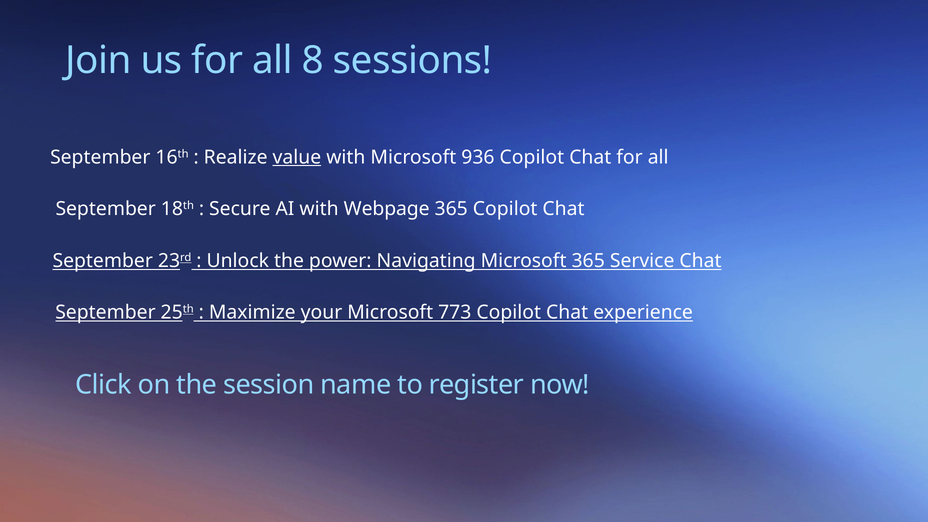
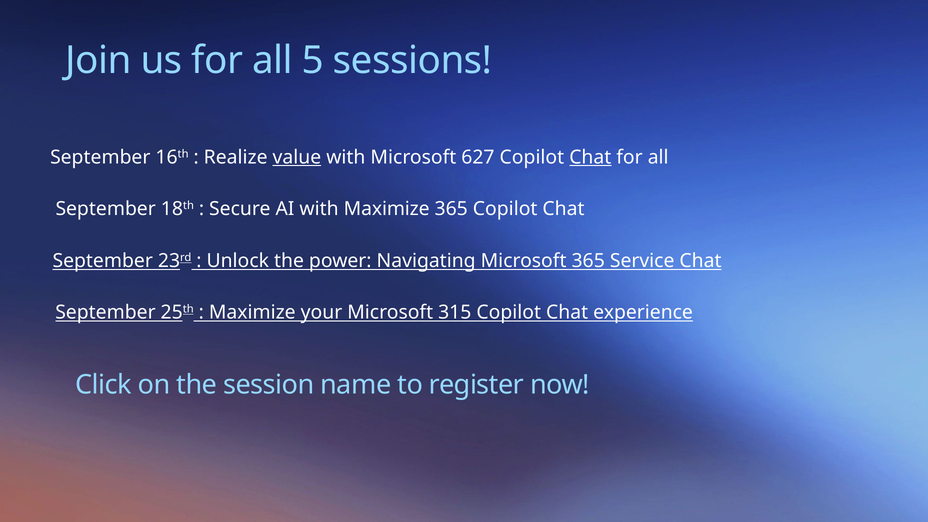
8: 8 -> 5 (313, 60)
936: 936 -> 627 (478, 157)
Chat underline: none -> present (590, 157)
with Webpage: Webpage -> Maximize (387, 209)
773: 773 -> 315 (455, 312)
